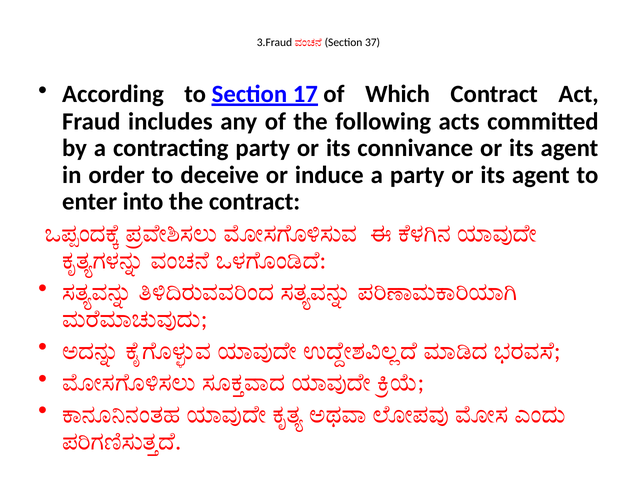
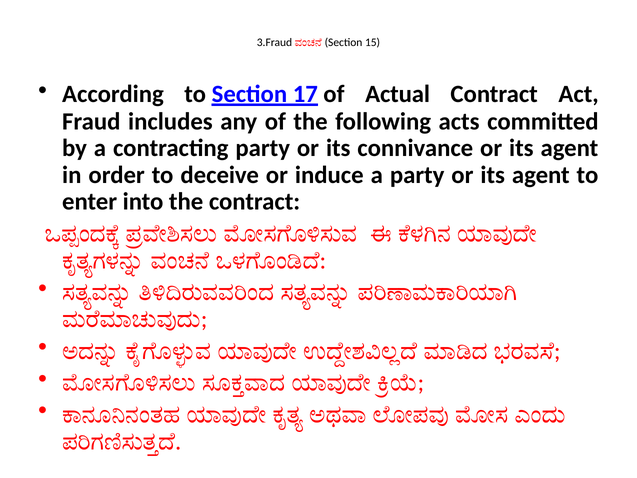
37: 37 -> 15 (373, 42)
Which: Which -> Actual (398, 94)
